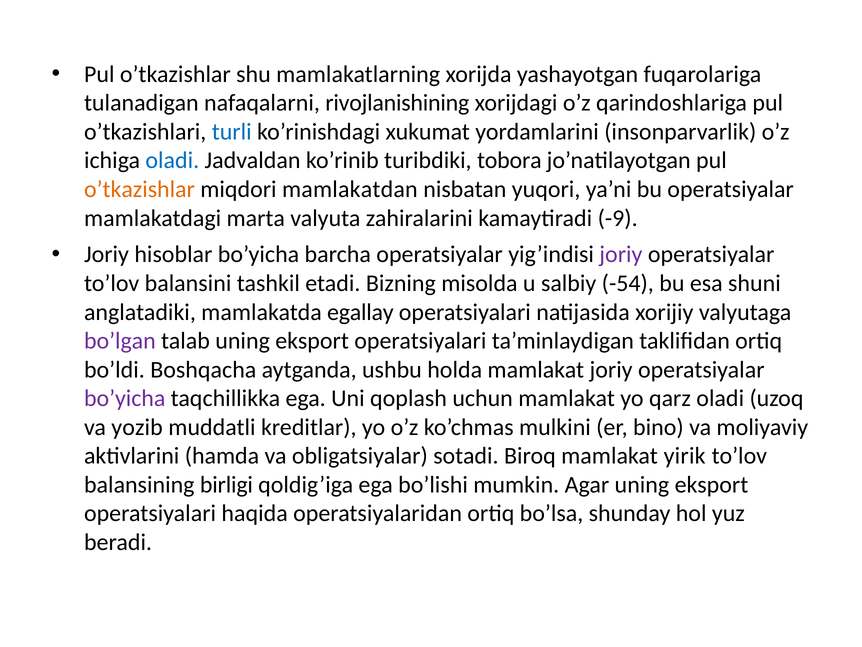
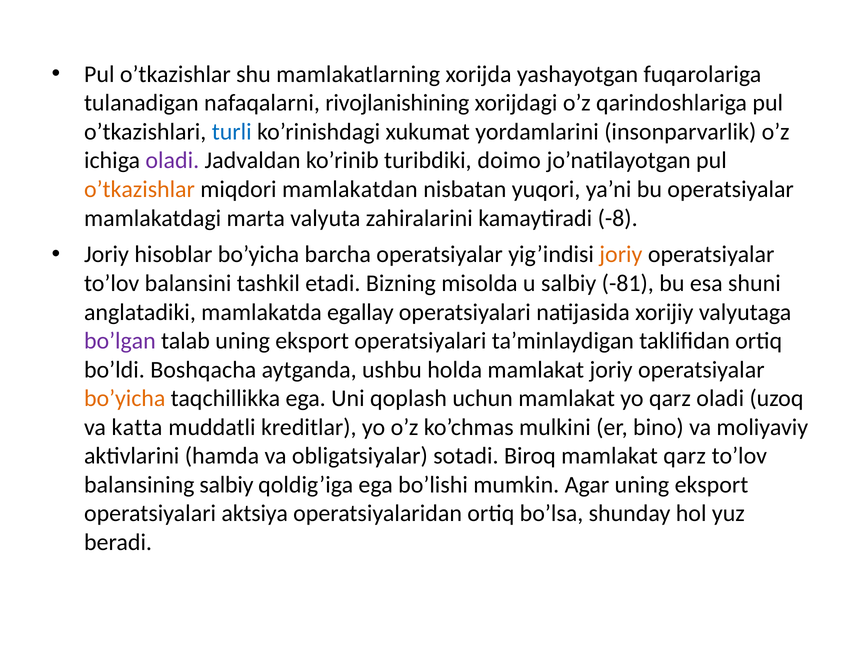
oladi colour: blue -> purple (172, 160)
tobora: tobora -> doimo (509, 160)
-9: -9 -> -8 (618, 218)
joriy colour: purple -> orange (621, 254)
-54: -54 -> -81 (628, 283)
bo’yicha colour: purple -> orange (125, 398)
yozib: yozib -> katta (137, 427)
mamlakat yirik: yirik -> qarz (685, 456)
balansining birligi: birligi -> salbiy (226, 484)
haqida: haqida -> aktsiya (255, 513)
